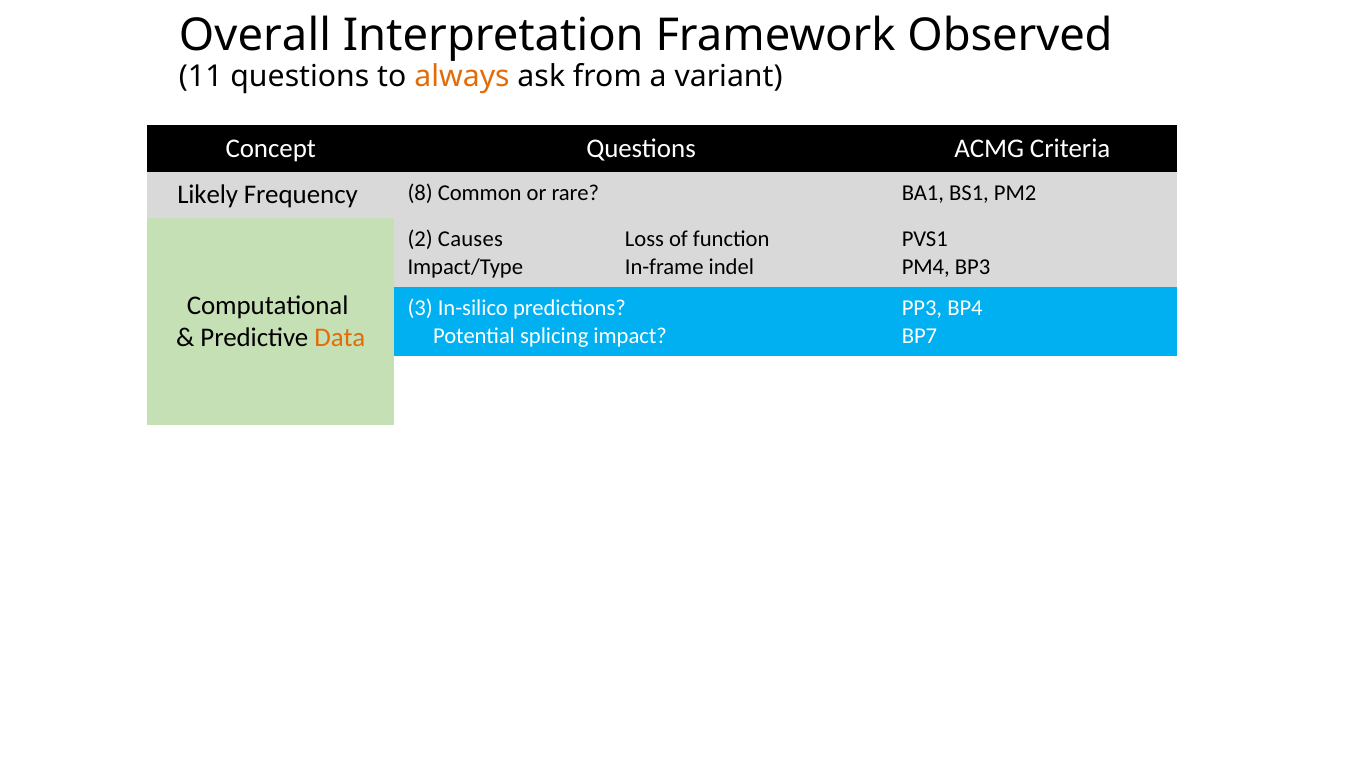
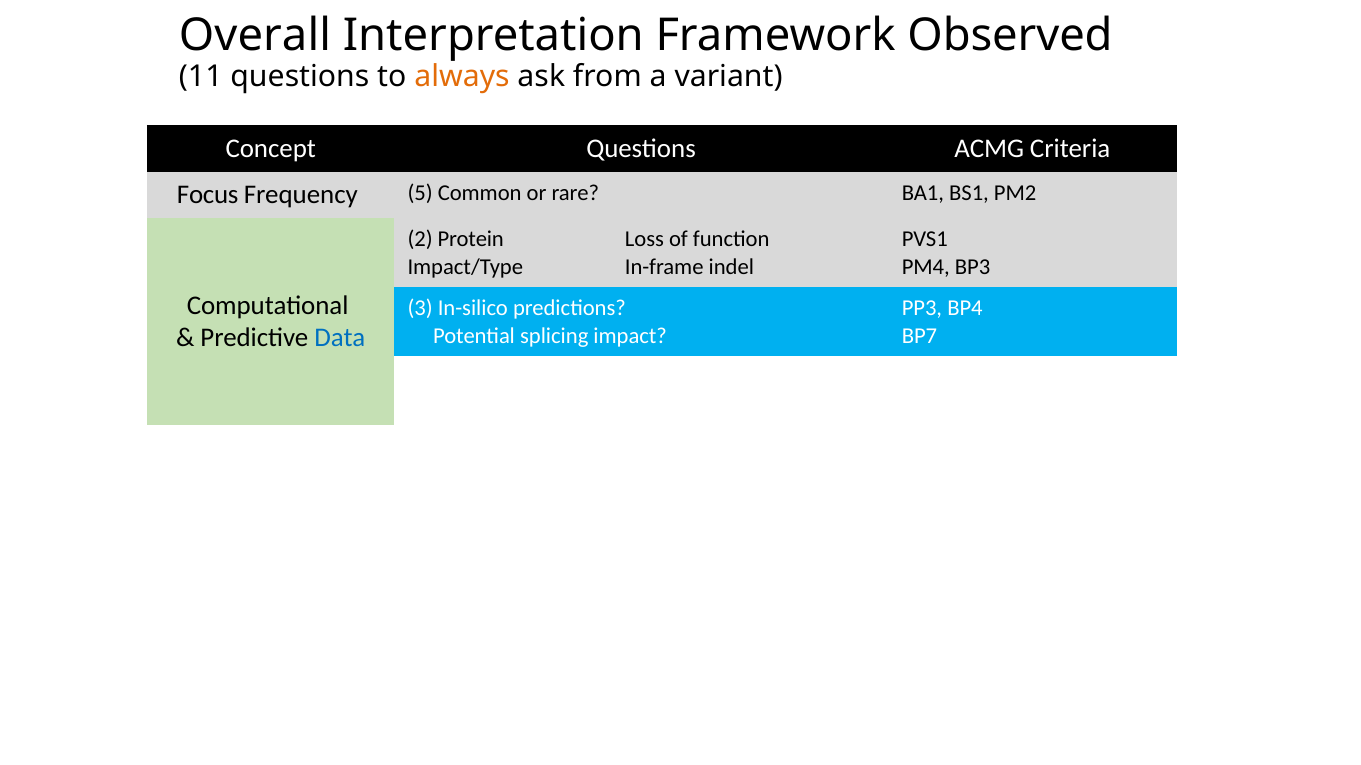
Likely: Likely -> Focus (208, 195)
Frequency 8: 8 -> 5 (420, 193)
Causes: Causes -> Protein (471, 239)
Data colour: orange -> blue (340, 338)
